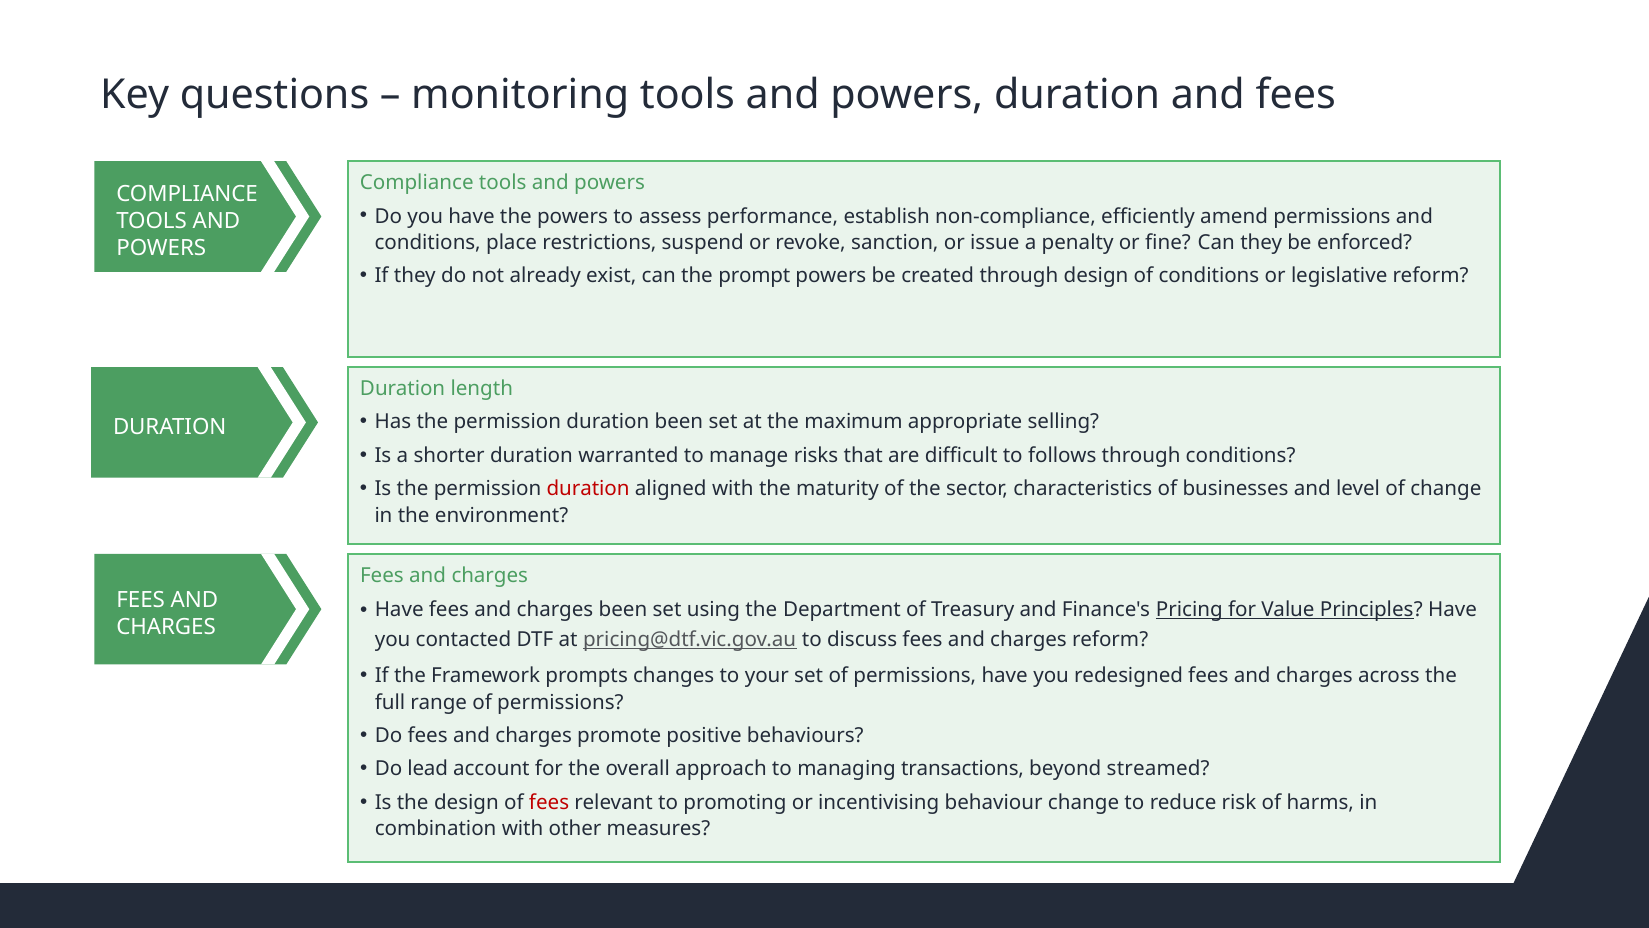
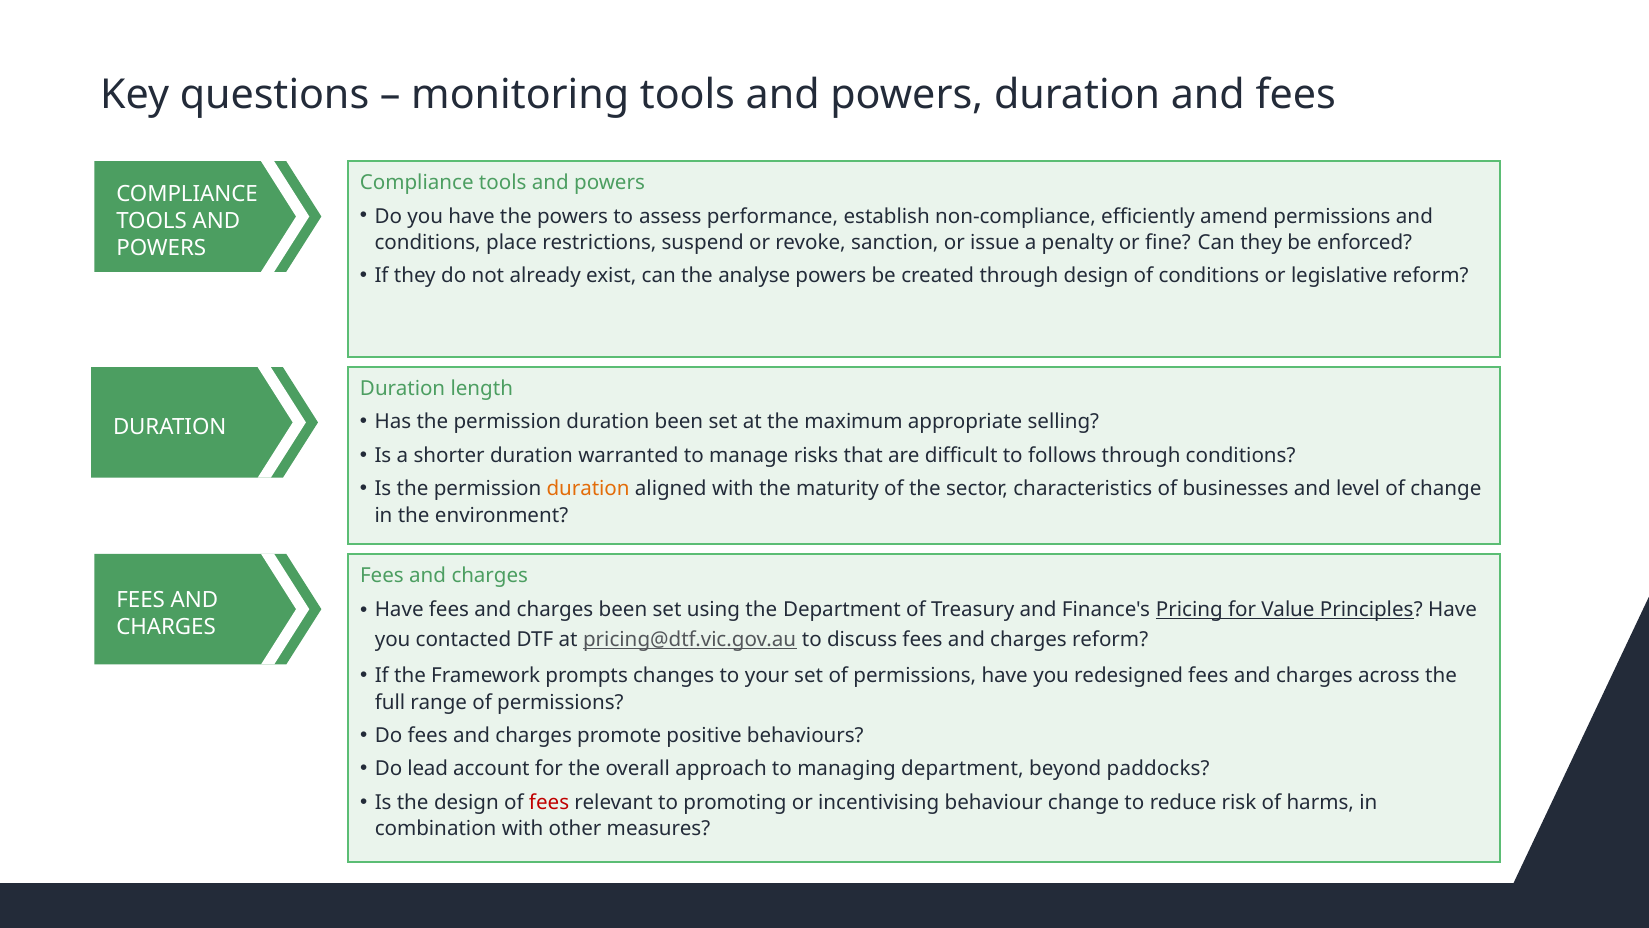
prompt: prompt -> analyse (754, 276)
duration colour: red -> orange (588, 489)
managing transactions: transactions -> department (962, 769)
streamed: streamed -> paddocks (1158, 769)
